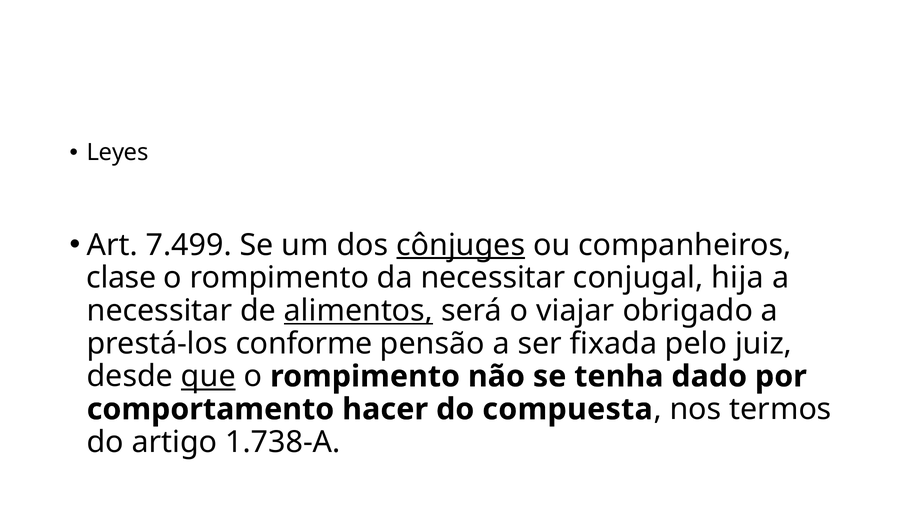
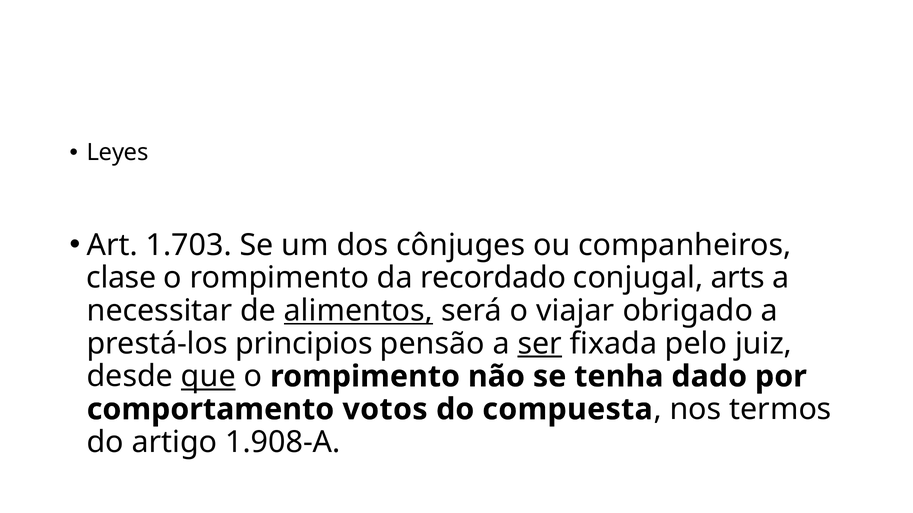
7.499: 7.499 -> 1.703 (189, 245)
cônjuges underline: present -> none (461, 245)
da necessitar: necessitar -> recordado (493, 278)
hija: hija -> arts (738, 278)
conforme: conforme -> principios (304, 344)
ser underline: none -> present (540, 344)
hacer: hacer -> votos (385, 410)
1.738-A: 1.738-A -> 1.908-A (283, 443)
